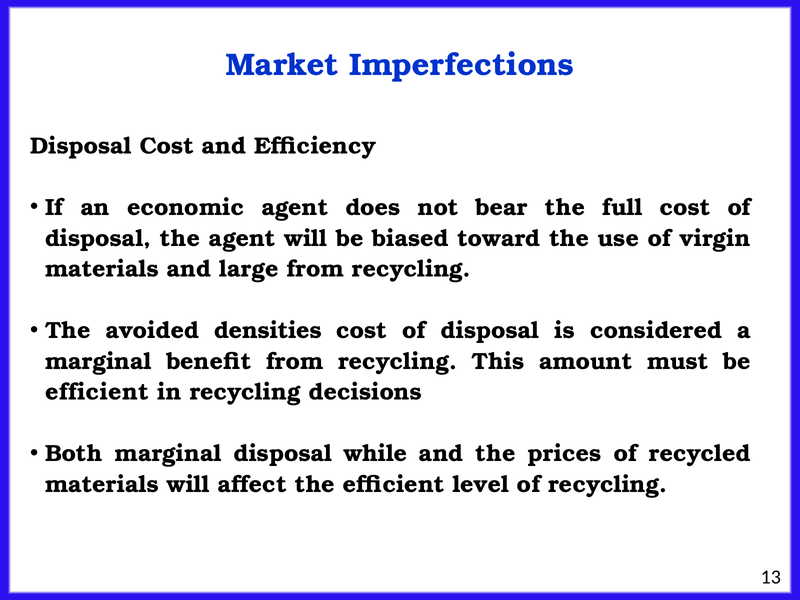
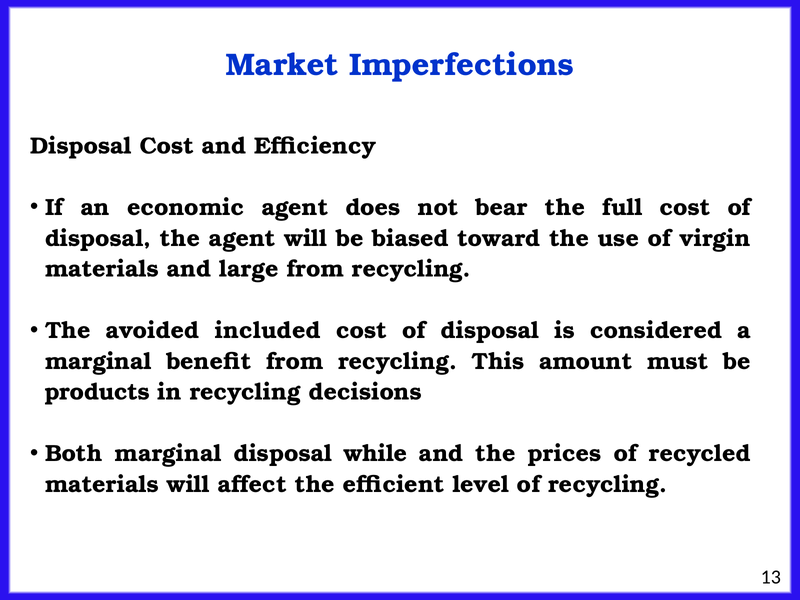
densities: densities -> included (268, 331)
efficient: efficient -> products (97, 392)
